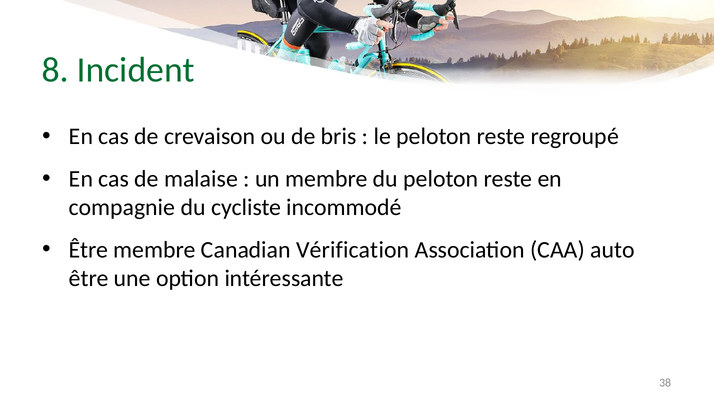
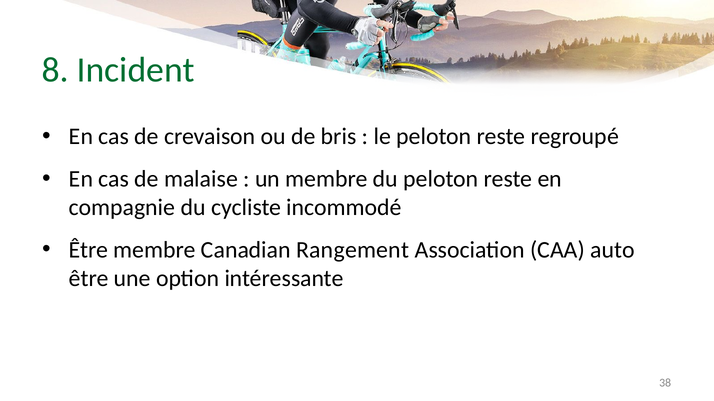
Vérification: Vérification -> Rangement (353, 250)
